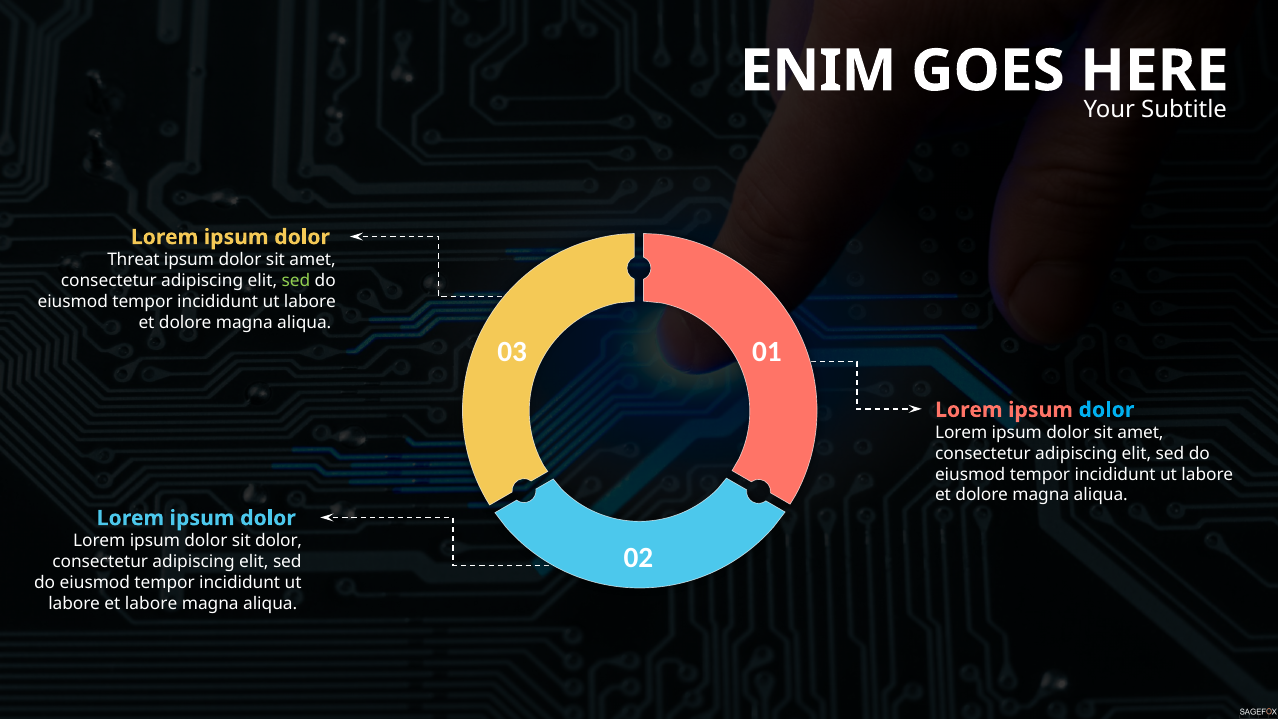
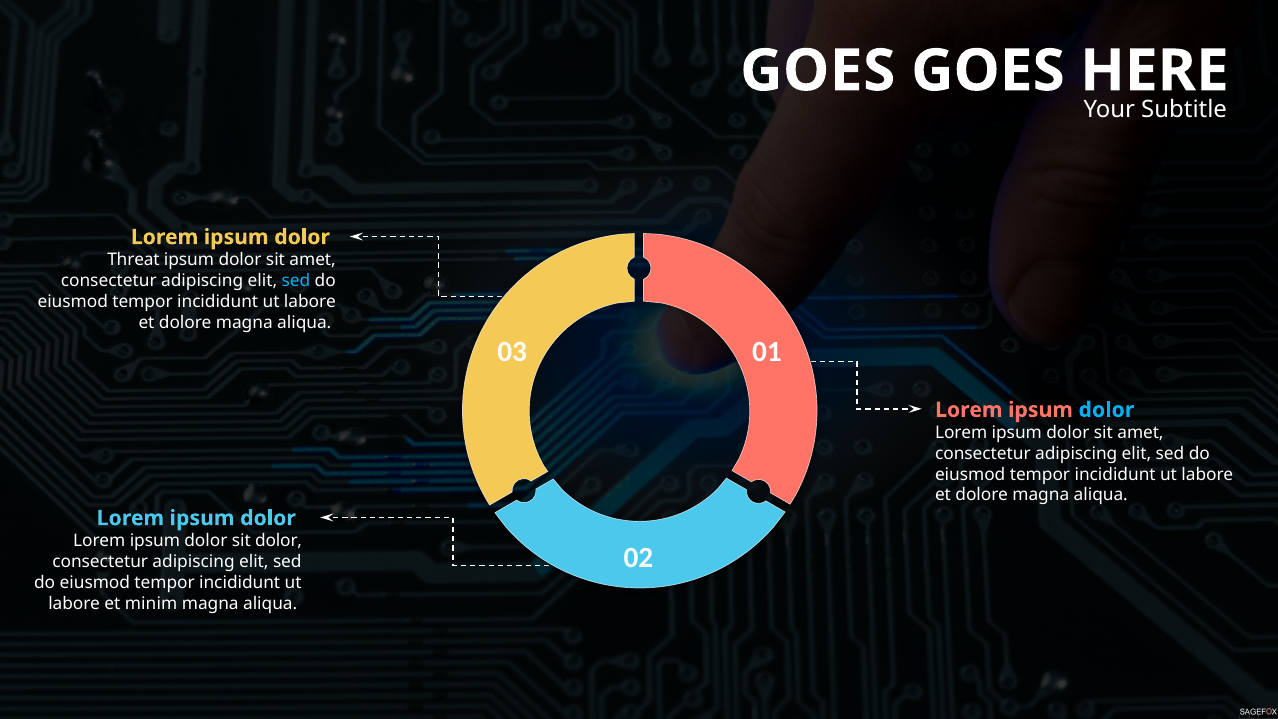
ENIM: ENIM -> GOES (818, 71)
sed colour: light green -> light blue (296, 281)
et labore: labore -> minim (151, 603)
